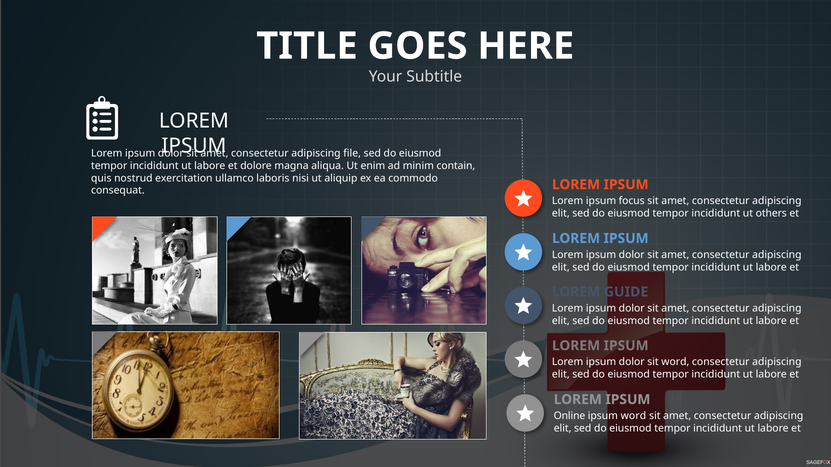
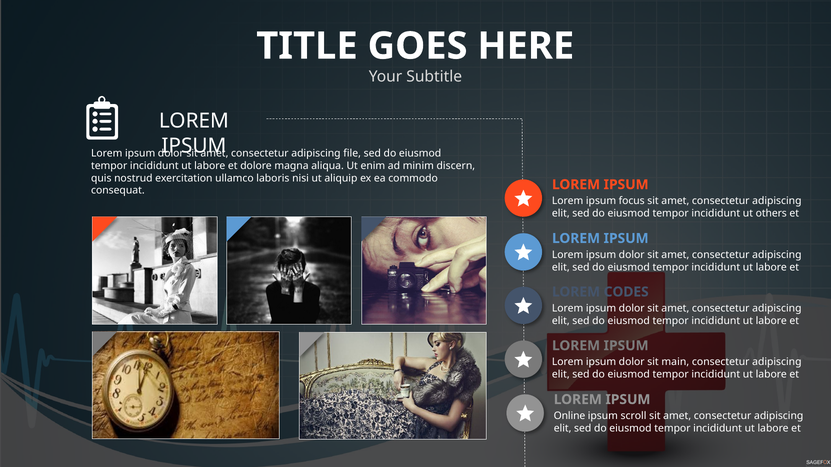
contain: contain -> discern (456, 166)
GUIDE: GUIDE -> CODES (626, 292)
sit word: word -> main (675, 362)
ipsum word: word -> scroll (633, 416)
